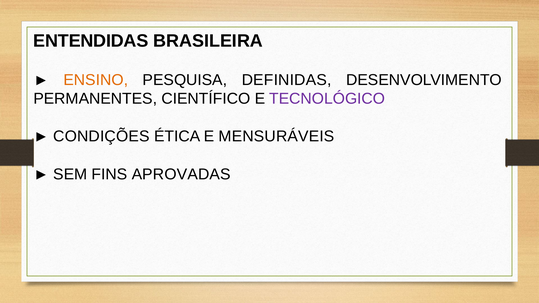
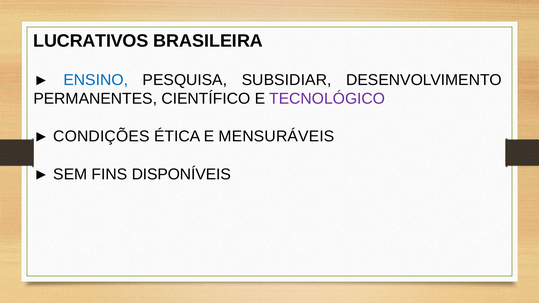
ENTENDIDAS: ENTENDIDAS -> LUCRATIVOS (91, 41)
ENSINO colour: orange -> blue (96, 80)
DEFINIDAS: DEFINIDAS -> SUBSIDIAR (287, 80)
APROVADAS: APROVADAS -> DISPONÍVEIS (181, 174)
